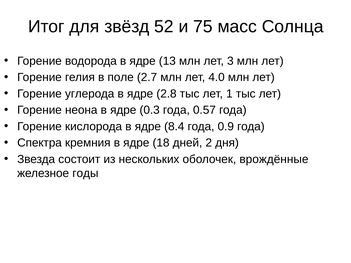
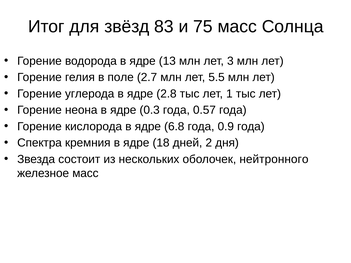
52: 52 -> 83 (164, 27)
4.0: 4.0 -> 5.5 (217, 77)
8.4: 8.4 -> 6.8 (174, 127)
врождённые: врождённые -> нейтронного (274, 159)
железное годы: годы -> масс (85, 173)
